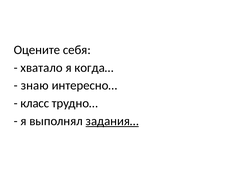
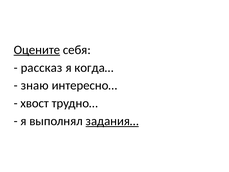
Оцените underline: none -> present (37, 50)
хватало: хватало -> рассказ (42, 68)
класс: класс -> хвост (35, 103)
